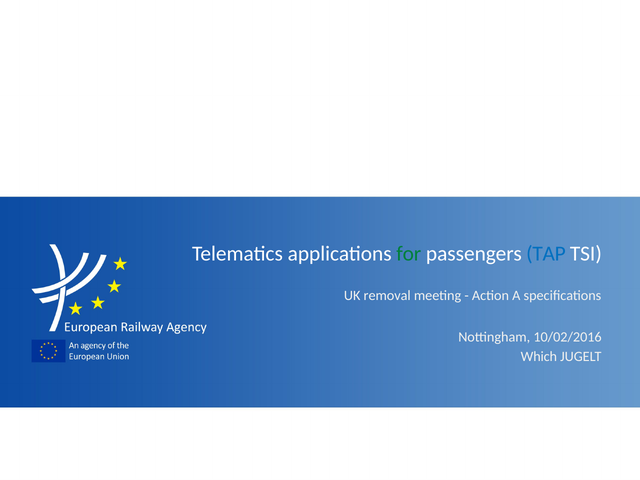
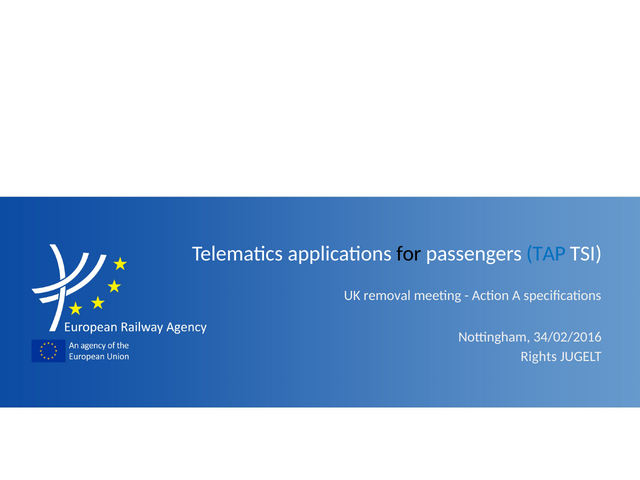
for colour: green -> black (409, 254)
10/02/2016: 10/02/2016 -> 34/02/2016 (568, 337)
Which: Which -> Rights (539, 357)
